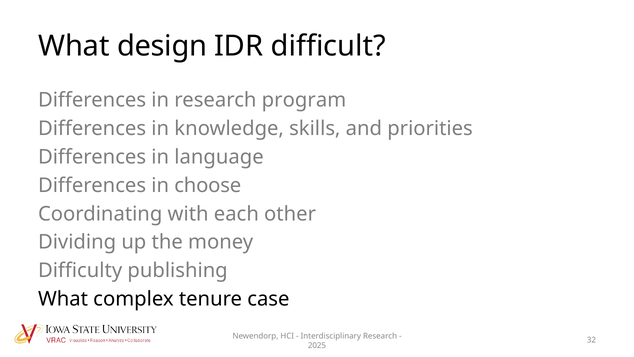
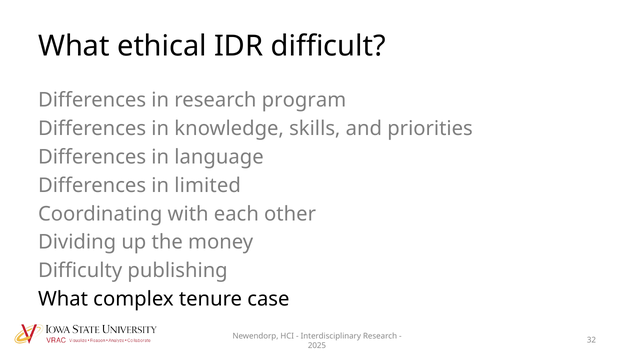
design: design -> ethical (162, 46)
choose: choose -> limited (208, 185)
